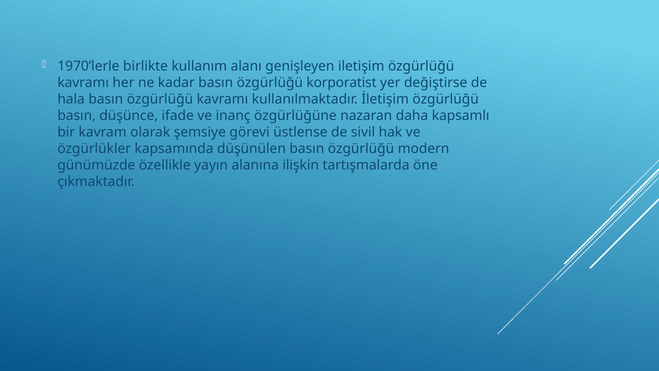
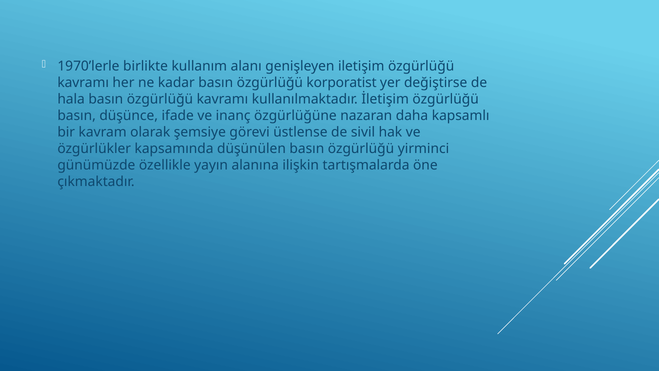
modern: modern -> yirminci (424, 149)
